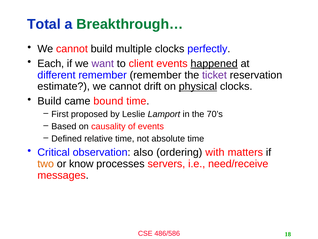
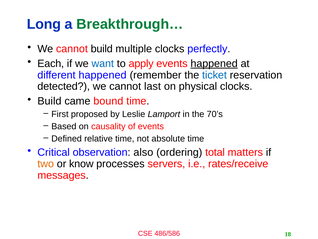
Total: Total -> Long (44, 24)
want colour: purple -> blue (103, 63)
client: client -> apply (141, 63)
different remember: remember -> happened (103, 75)
ticket colour: purple -> blue (214, 75)
estimate: estimate -> detected (64, 86)
drift: drift -> last (153, 86)
physical underline: present -> none (198, 86)
with: with -> total (215, 152)
need/receive: need/receive -> rates/receive (238, 164)
